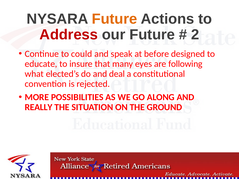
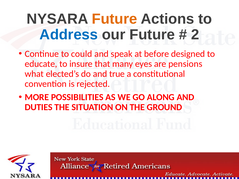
Address colour: red -> blue (69, 35)
following: following -> pensions (185, 64)
deal: deal -> true (117, 74)
REALLY: REALLY -> DUTIES (39, 107)
